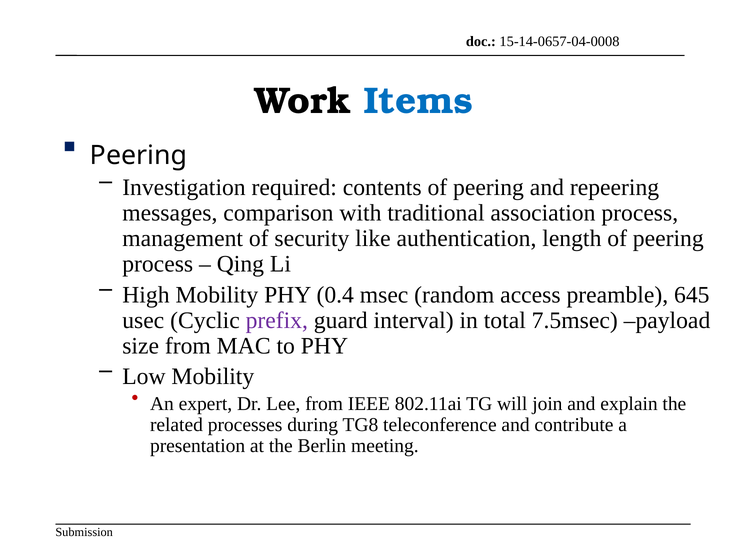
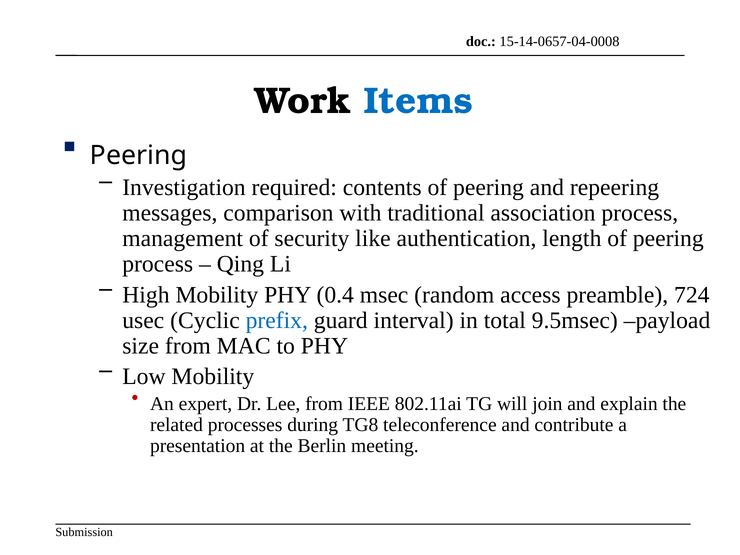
645: 645 -> 724 (692, 295)
prefix colour: purple -> blue (277, 320)
7.5msec: 7.5msec -> 9.5msec (575, 320)
